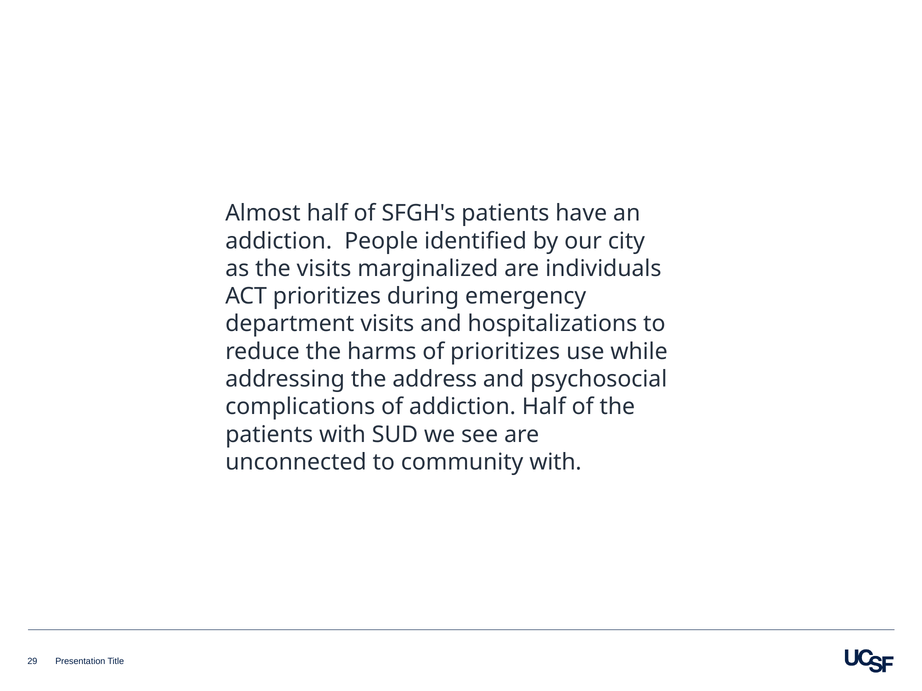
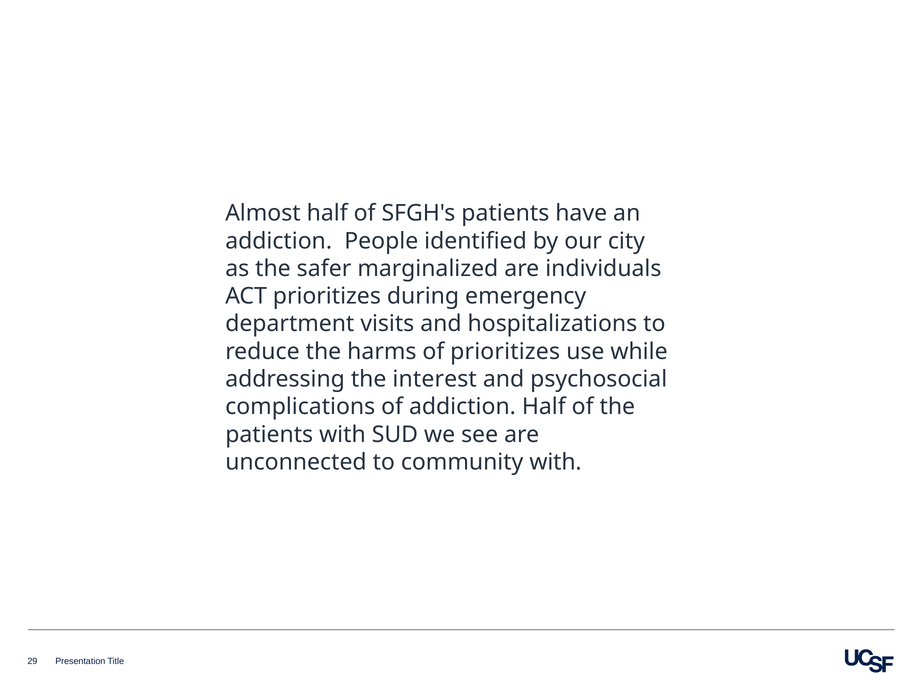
the visits: visits -> safer (324, 269)
address: address -> interest (435, 379)
